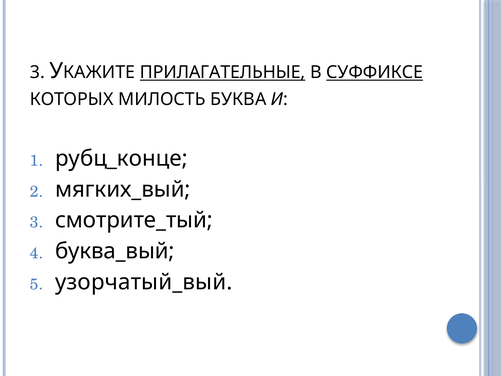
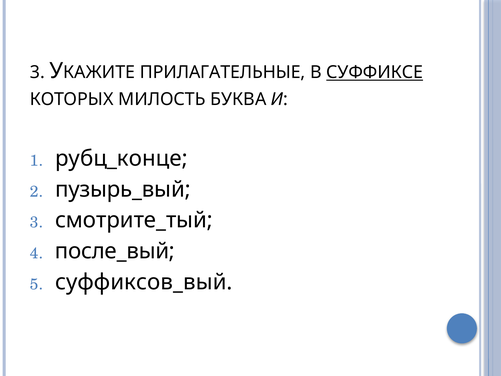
ПРИЛАГАТЕЛЬНЫЕ underline: present -> none (223, 72)
мягких_вый: мягких_вый -> пузырь_вый (123, 189)
буква_вый: буква_вый -> после_вый (115, 251)
узорчатый_вый: узорчатый_вый -> суффиксов_вый (144, 282)
